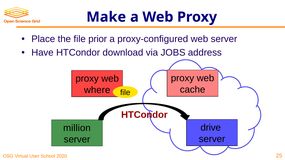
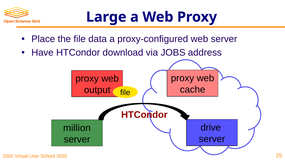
Make: Make -> Large (106, 17)
prior: prior -> data (98, 39)
where: where -> output (97, 90)
